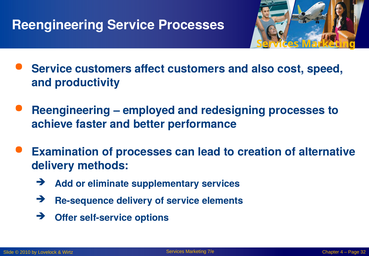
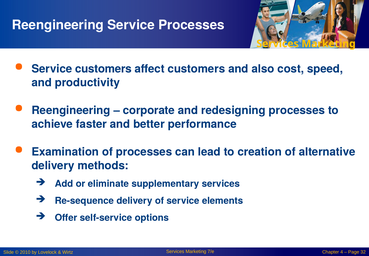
employed: employed -> corporate (149, 110)
